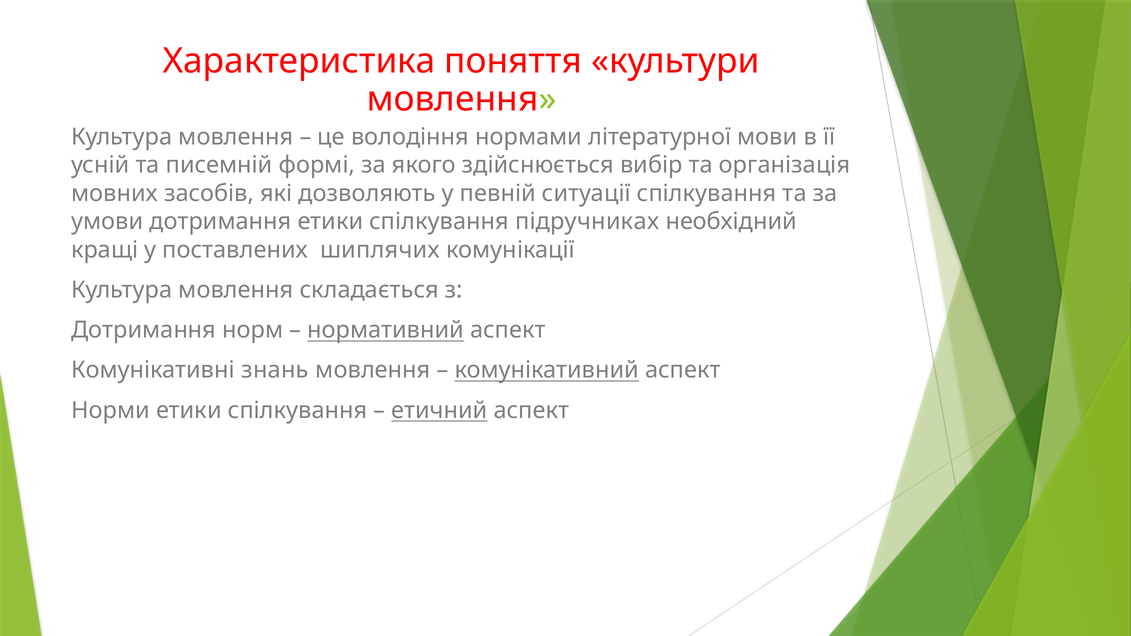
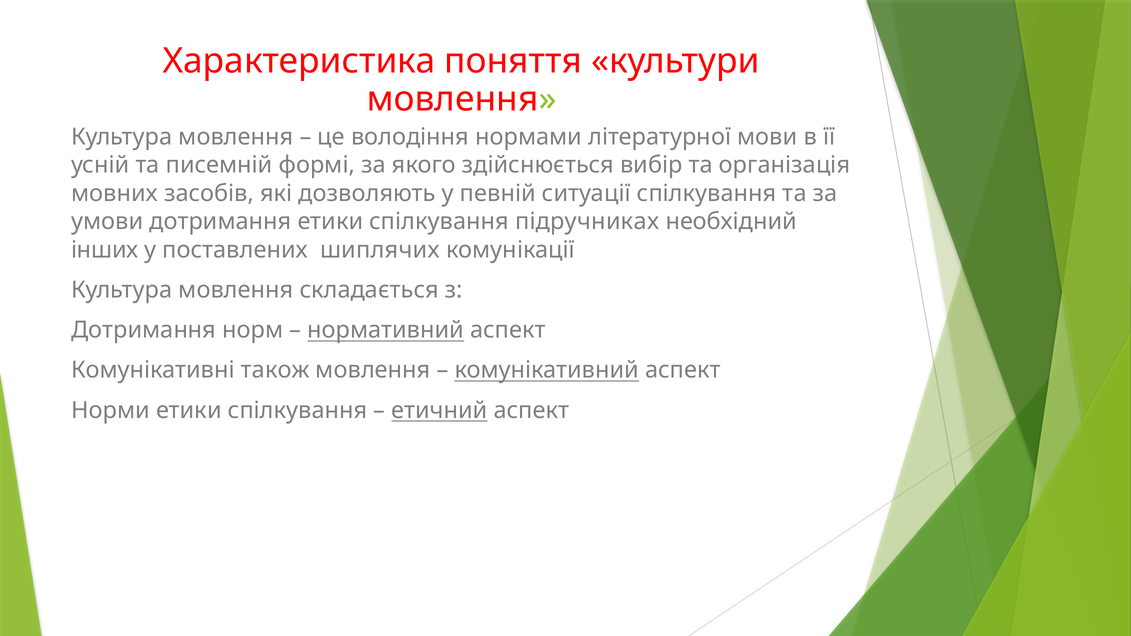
кращі: кращі -> інших (105, 250)
знань: знань -> також (275, 370)
